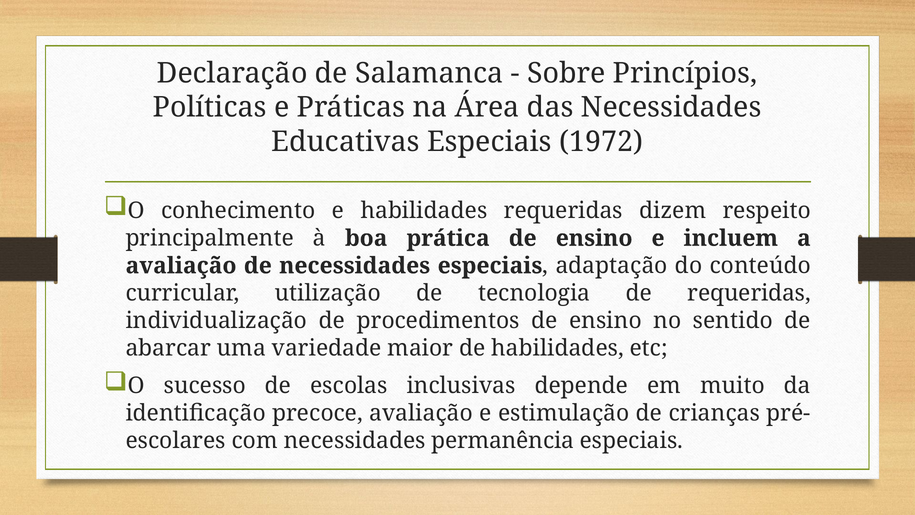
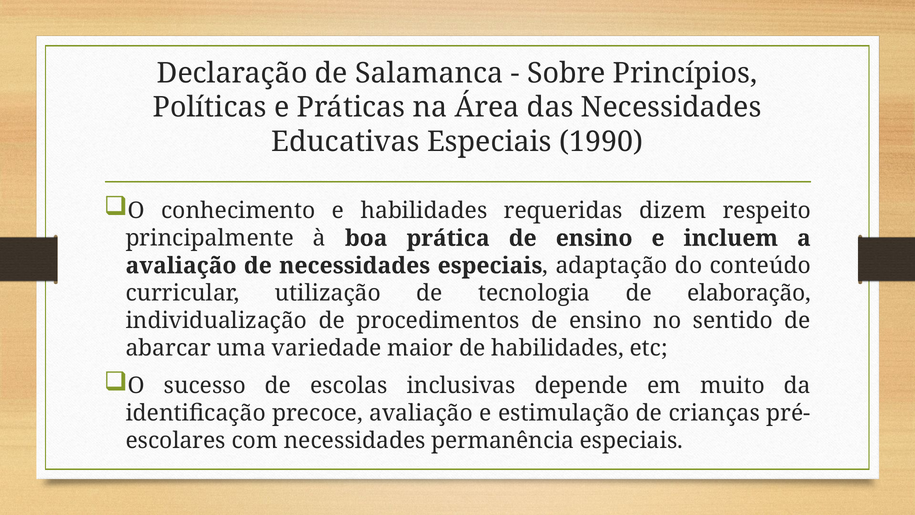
1972: 1972 -> 1990 (601, 142)
de requeridas: requeridas -> elaboração (749, 293)
